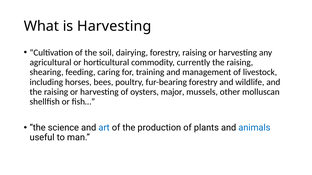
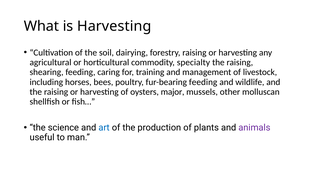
currently: currently -> specialty (193, 63)
fur-bearing forestry: forestry -> feeding (203, 82)
animals colour: blue -> purple (254, 128)
